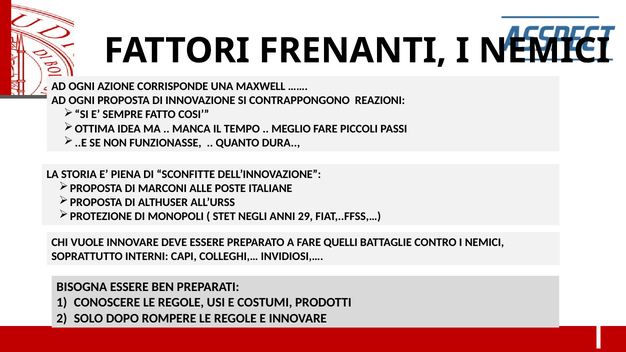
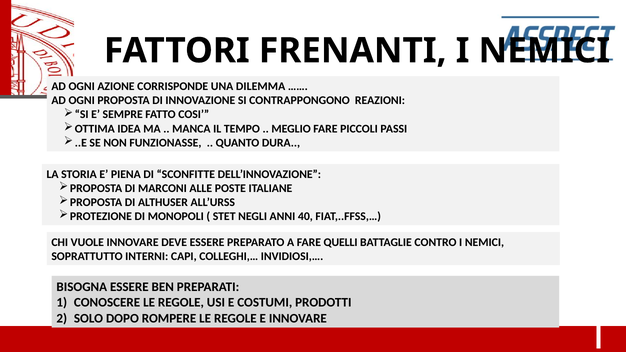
MAXWELL: MAXWELL -> DILEMMA (261, 86)
29: 29 -> 40 (305, 217)
